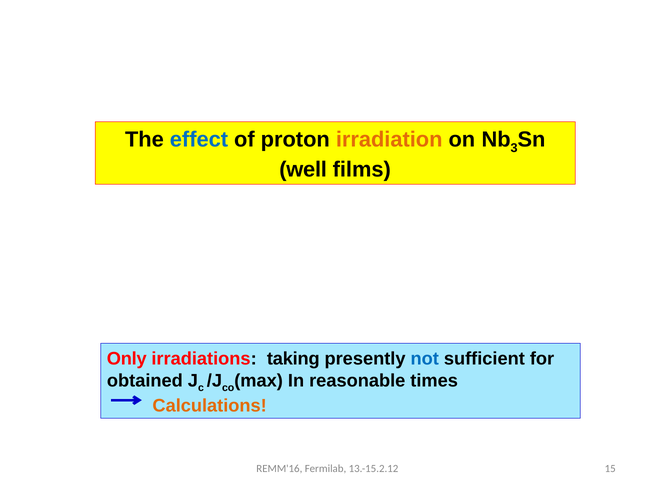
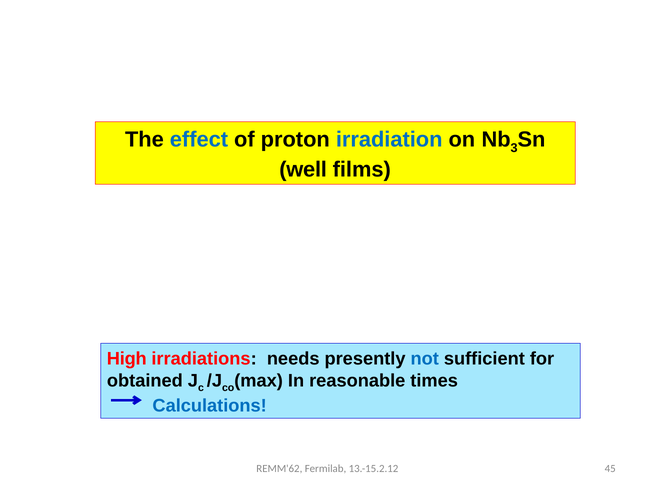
irradiation colour: orange -> blue (389, 140)
Only: Only -> High (127, 359)
taking: taking -> needs (293, 359)
Calculations colour: orange -> blue (210, 406)
REMM'16: REMM'16 -> REMM'62 (279, 469)
15: 15 -> 45 (610, 469)
